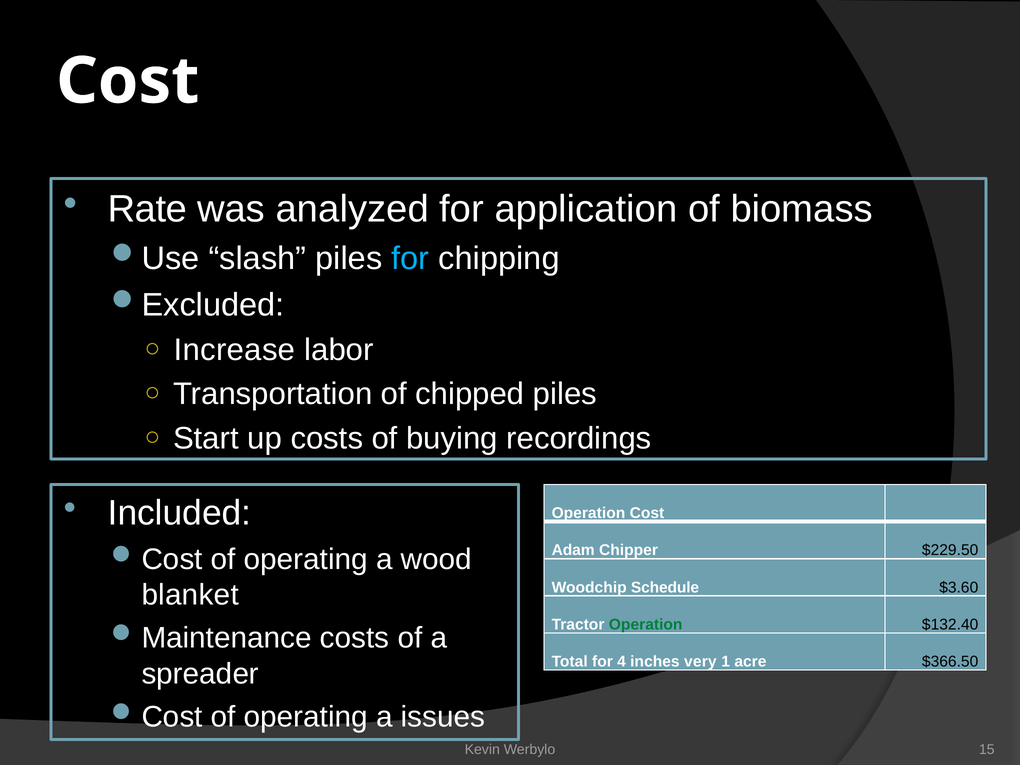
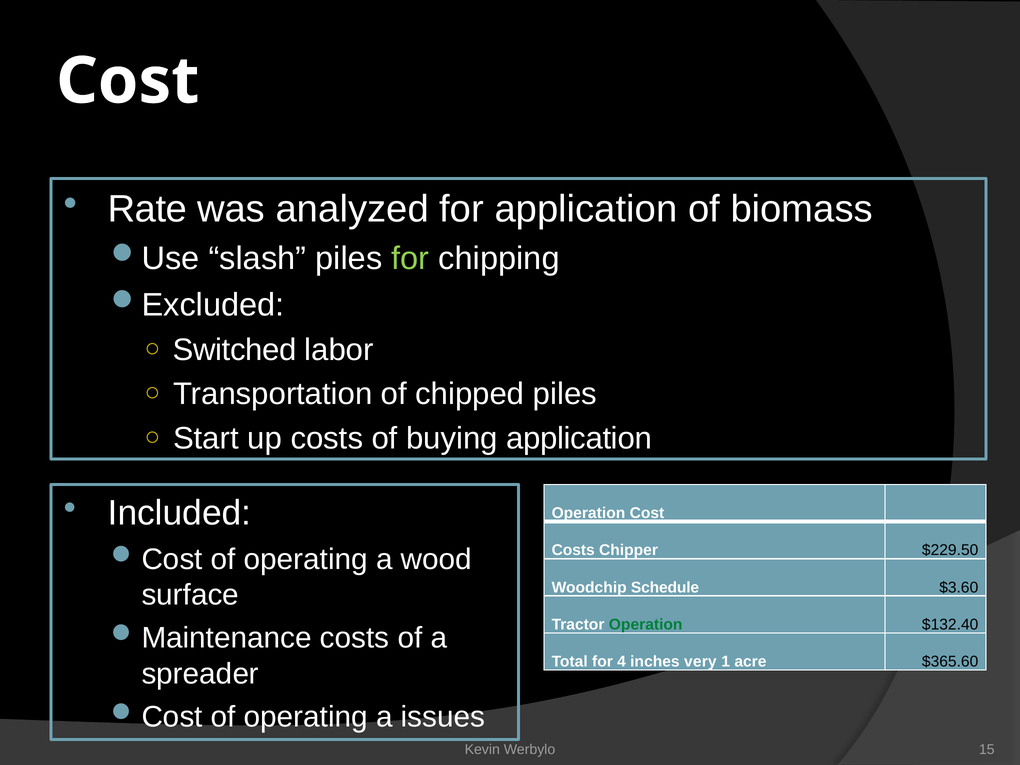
for colour: light blue -> light green (410, 259)
Increase: Increase -> Switched (235, 350)
buying recordings: recordings -> application (579, 438)
Adam: Adam -> Costs (573, 550)
blanket: blanket -> surface (190, 595)
$366.50: $366.50 -> $365.60 (950, 662)
